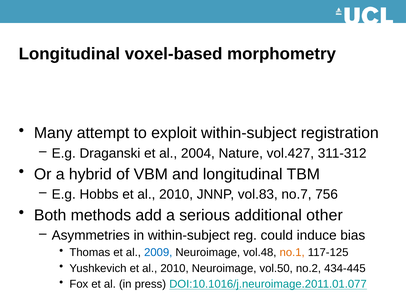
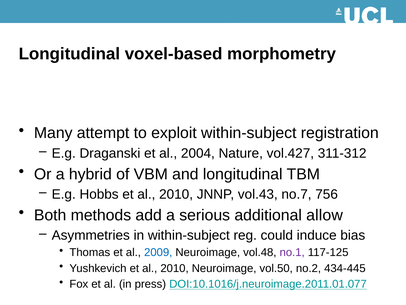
vol.83: vol.83 -> vol.43 (258, 194)
other: other -> allow (325, 215)
no.1 colour: orange -> purple (292, 252)
